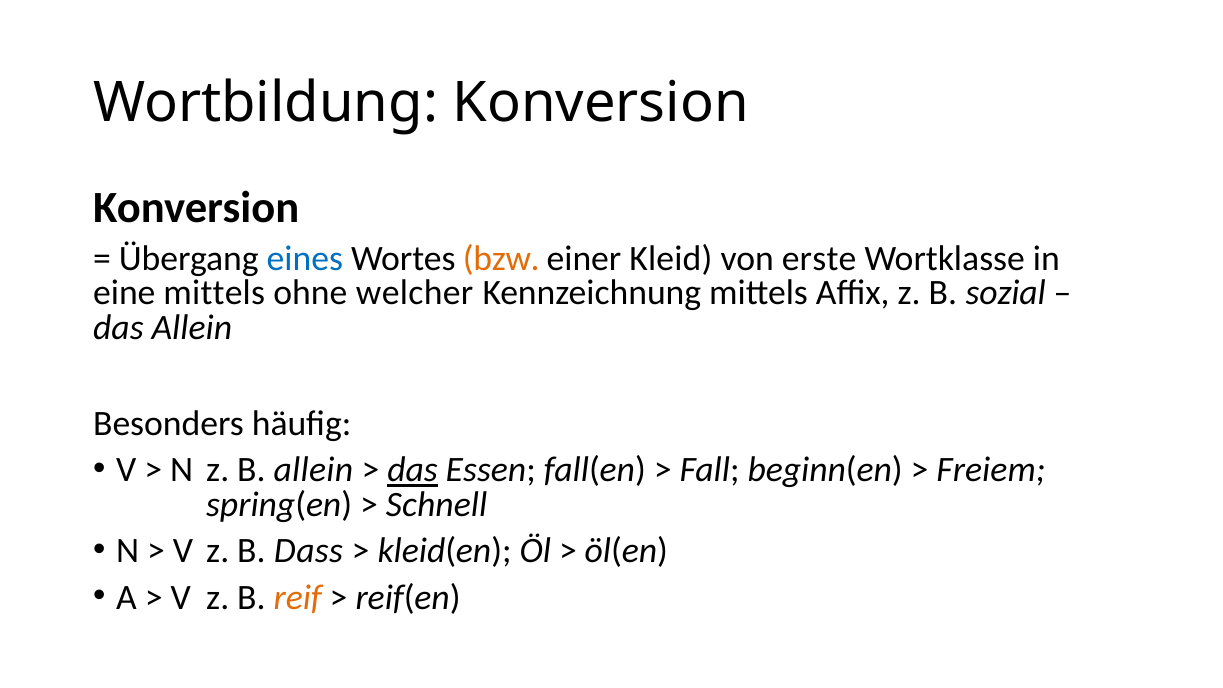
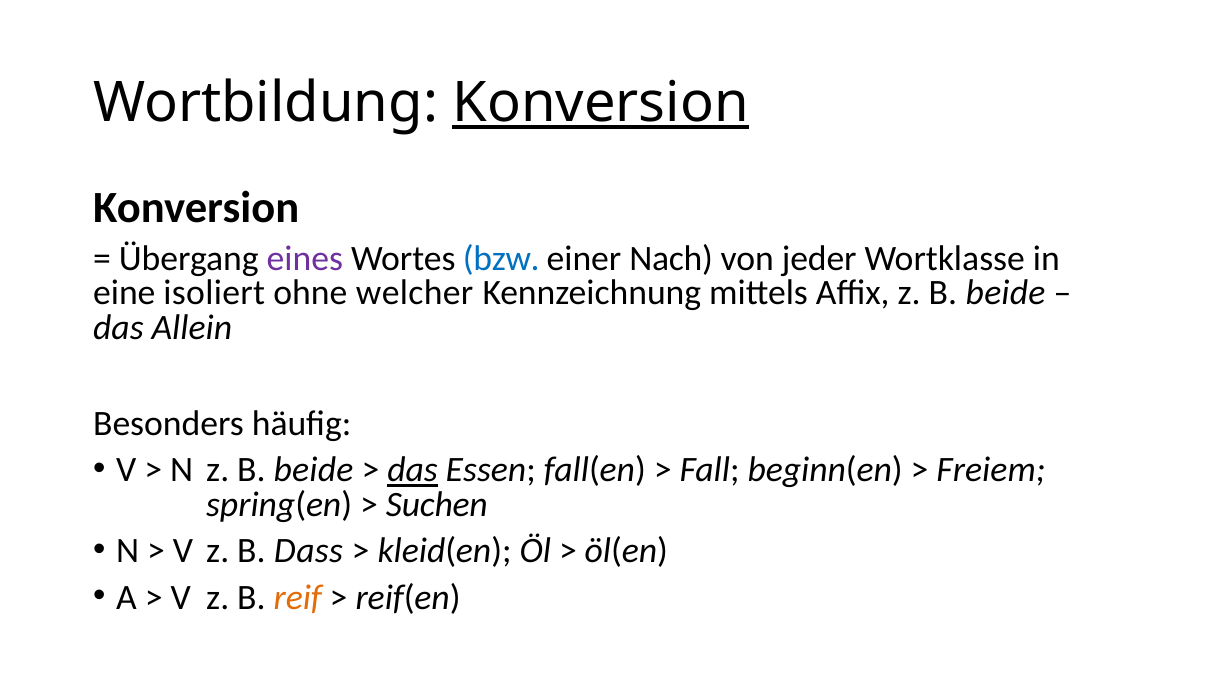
Konversion underline: none -> present (601, 103)
eines colour: blue -> purple (305, 258)
bzw colour: orange -> blue (501, 258)
Kleid: Kleid -> Nach (671, 258)
erste: erste -> jeder (819, 258)
eine mittels: mittels -> isoliert (214, 293)
Affix z B sozial: sozial -> beide (1006, 293)
N z B allein: allein -> beide (313, 470)
Schnell: Schnell -> Suchen (437, 505)
